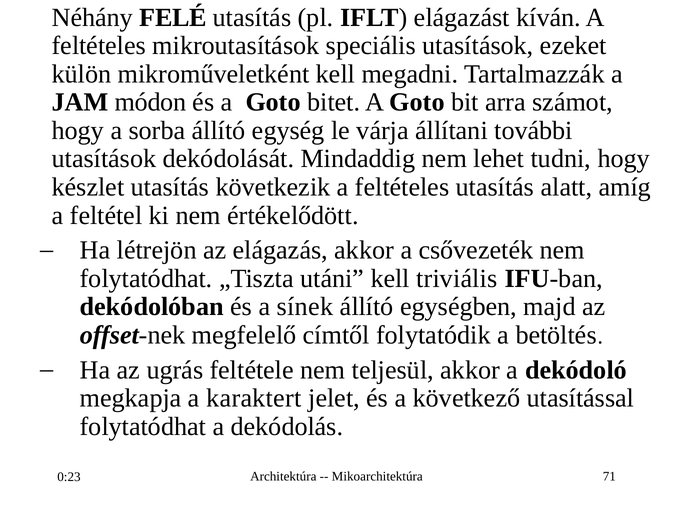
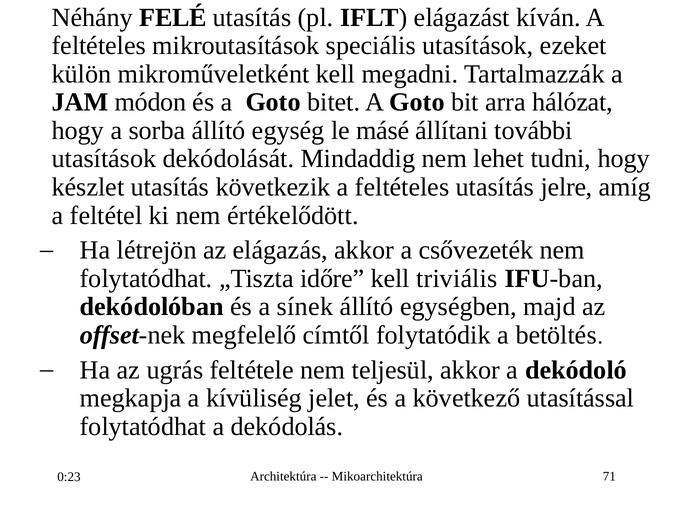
számot: számot -> hálózat (573, 102)
várja: várja -> másé (383, 131)
alatt: alatt -> jelre (567, 187)
utáni: utáni -> időre (332, 279)
karaktert: karaktert -> kívüliség (254, 399)
